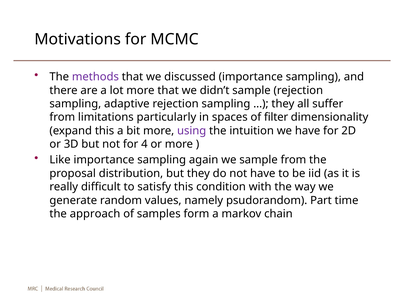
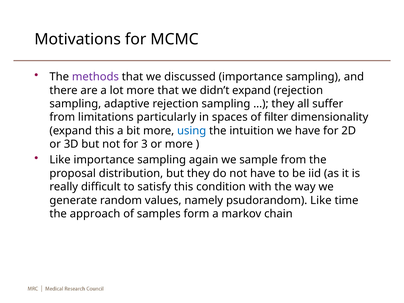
didn’t sample: sample -> expand (252, 90)
using colour: purple -> blue (192, 131)
4: 4 -> 3 (144, 144)
psudorandom Part: Part -> Like (321, 200)
